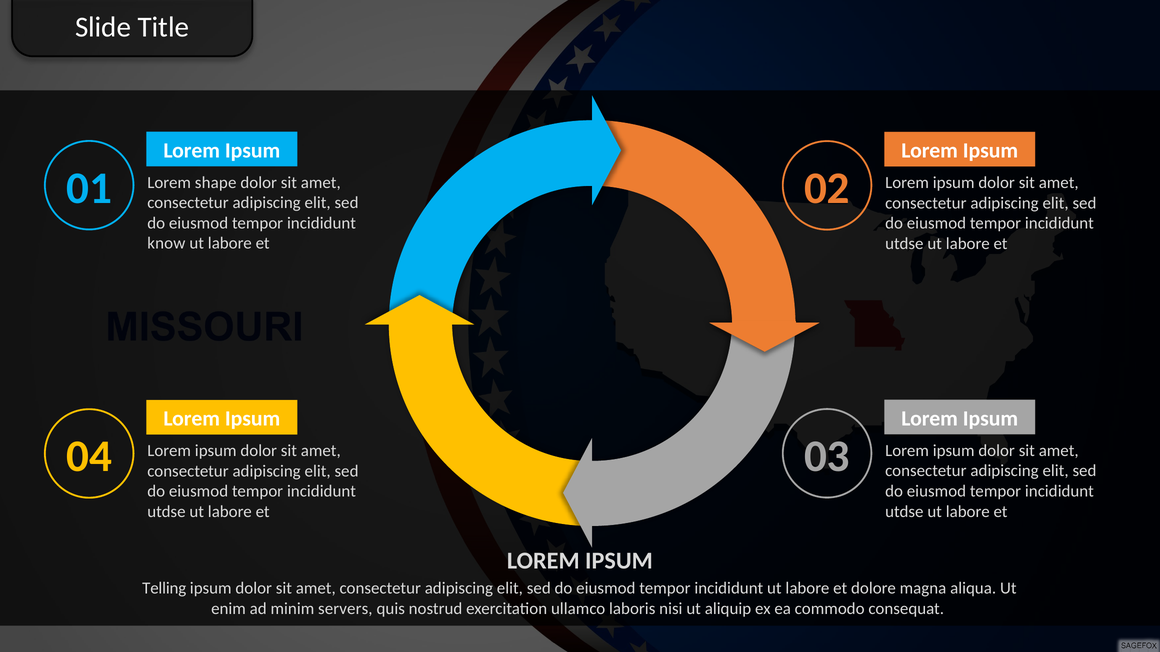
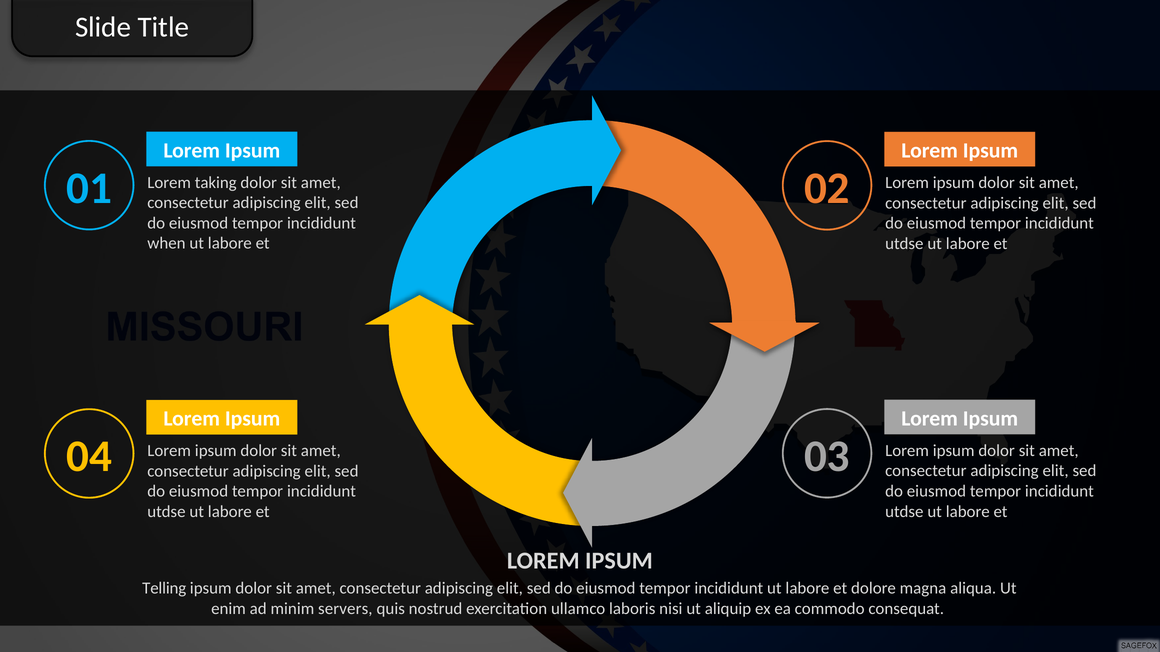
shape: shape -> taking (216, 183)
know: know -> when (166, 244)
